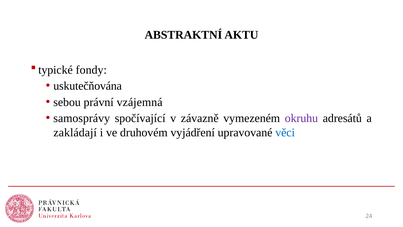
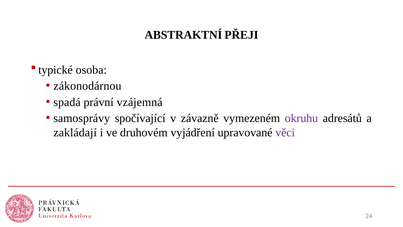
AKTU: AKTU -> PŘEJI (241, 35)
fondy: fondy -> osoba (91, 70)
uskutečňována: uskutečňována -> zákonodárnou (88, 86)
sebou: sebou -> spadá (67, 102)
věci colour: blue -> purple (285, 132)
